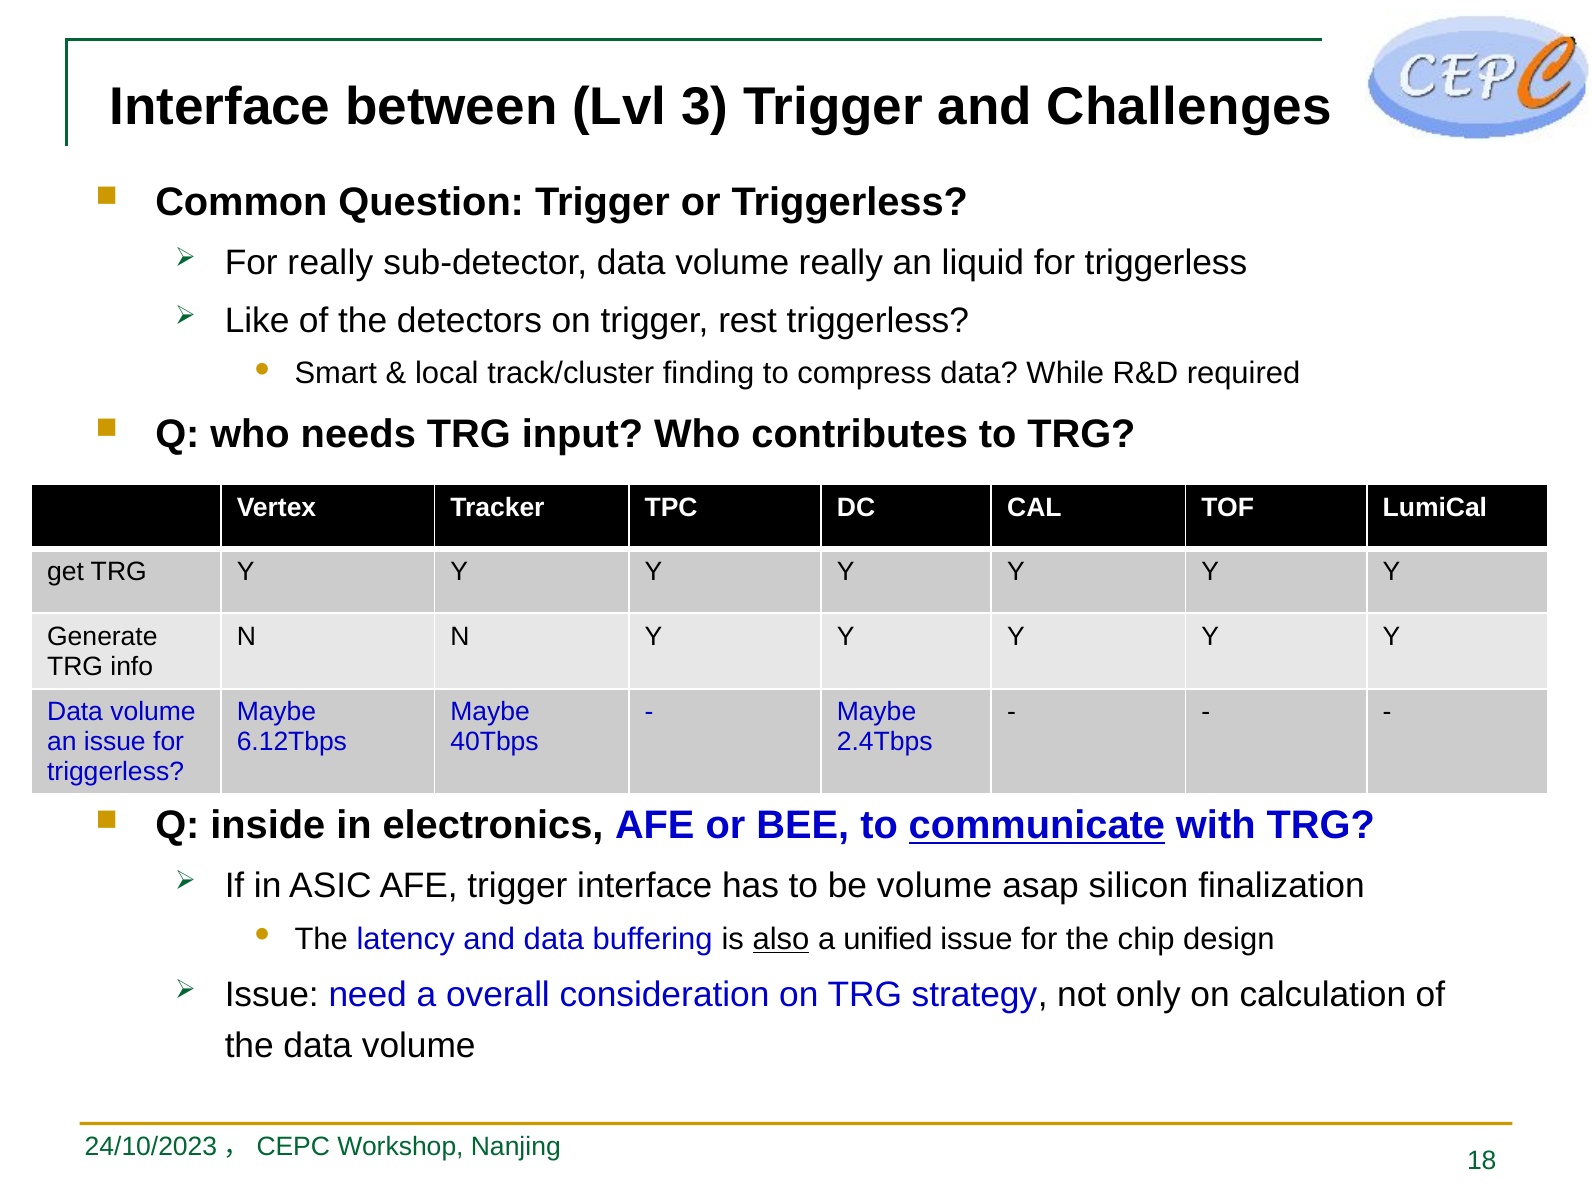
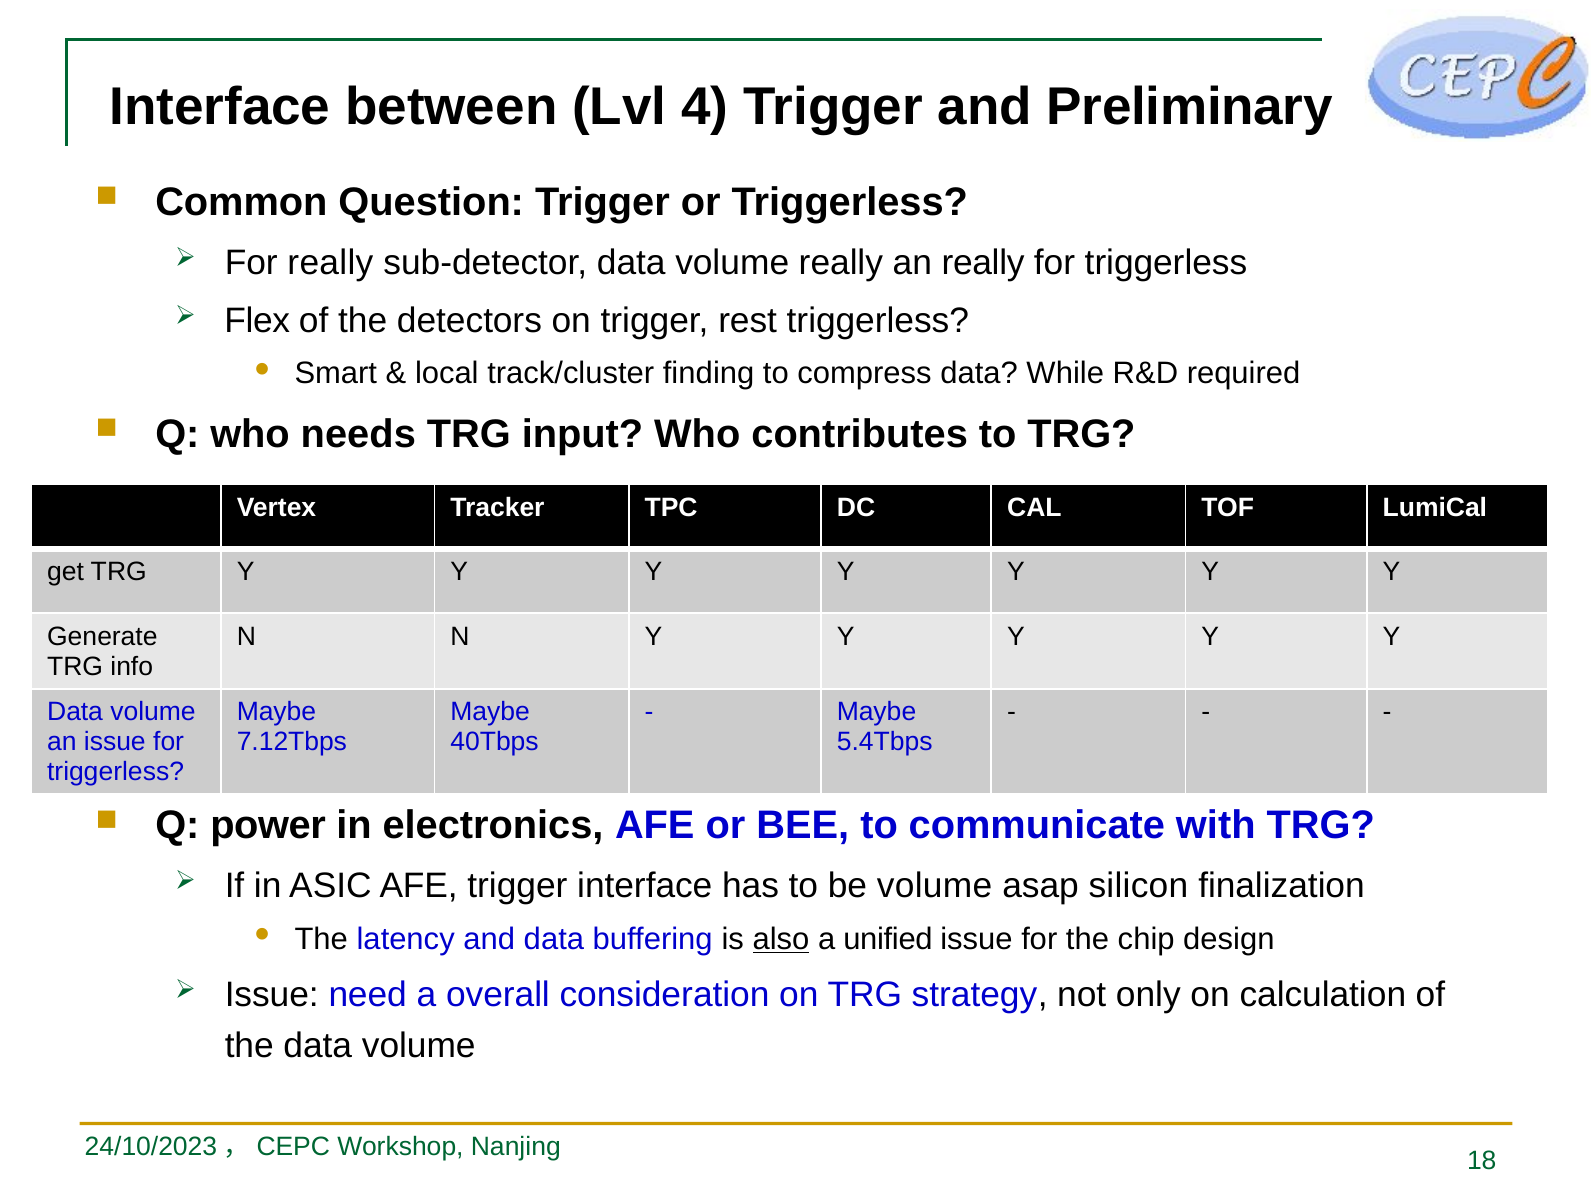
3: 3 -> 4 (705, 107)
Challenges: Challenges -> Preliminary (1190, 107)
an liquid: liquid -> really (983, 263)
Like: Like -> Flex (257, 321)
6.12Tbps: 6.12Tbps -> 7.12Tbps (292, 742)
2.4Tbps: 2.4Tbps -> 5.4Tbps (885, 742)
inside: inside -> power (268, 826)
communicate underline: present -> none (1037, 826)
